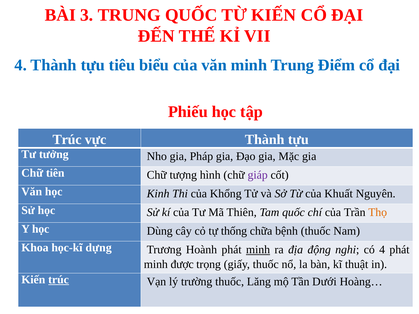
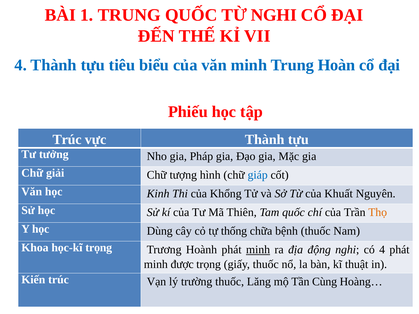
3: 3 -> 1 (87, 15)
TỪ KIẾN: KIẾN -> NGHI (274, 15)
Điểm: Điểm -> Hoàn (337, 65)
tiên: tiên -> giải (55, 173)
giáp colour: purple -> blue (258, 175)
học-kĩ dựng: dựng -> trọng (99, 248)
trúc underline: present -> none (59, 280)
Dưới: Dưới -> Cùng (325, 282)
